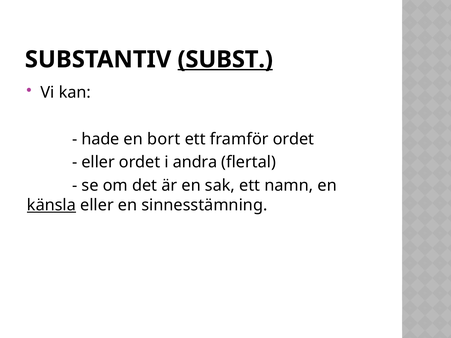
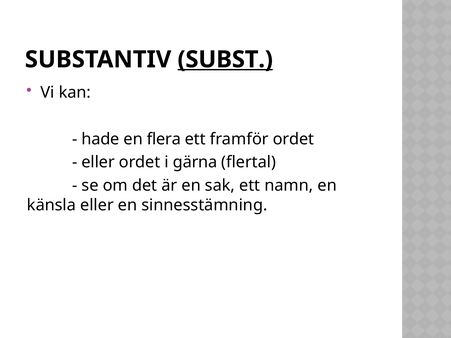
bort: bort -> flera (164, 139)
andra: andra -> gärna (195, 162)
känsla underline: present -> none (51, 205)
